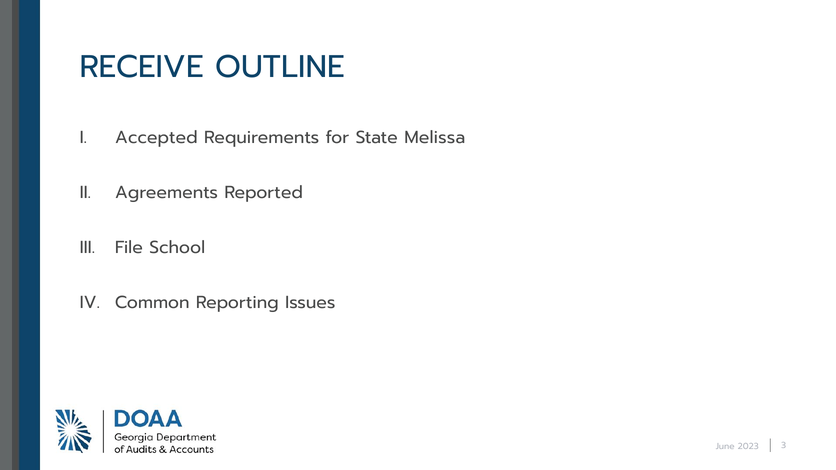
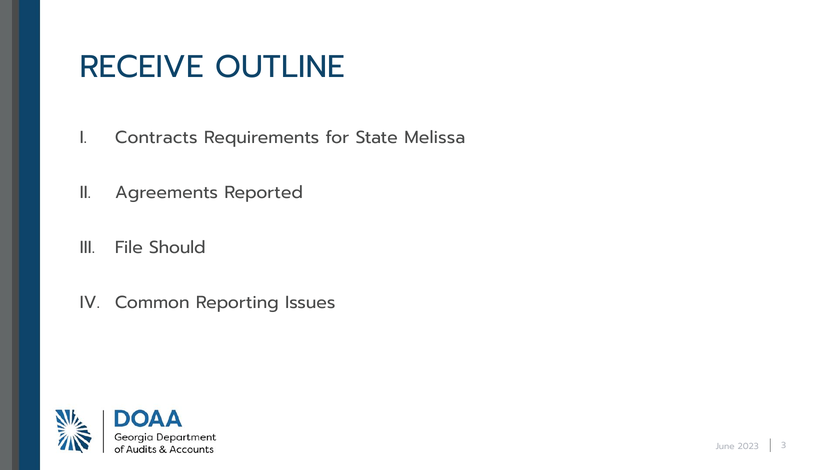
Accepted: Accepted -> Contracts (156, 138)
School: School -> Should (177, 248)
